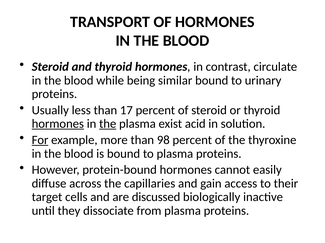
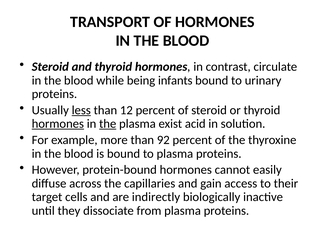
similar: similar -> infants (175, 81)
less underline: none -> present (81, 111)
17: 17 -> 12 (126, 111)
For underline: present -> none (40, 140)
98: 98 -> 92 (163, 140)
discussed: discussed -> indirectly (156, 198)
